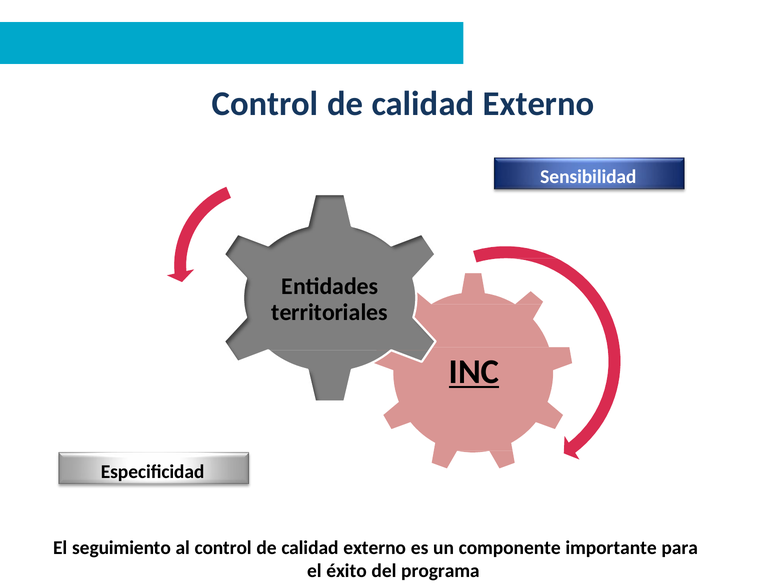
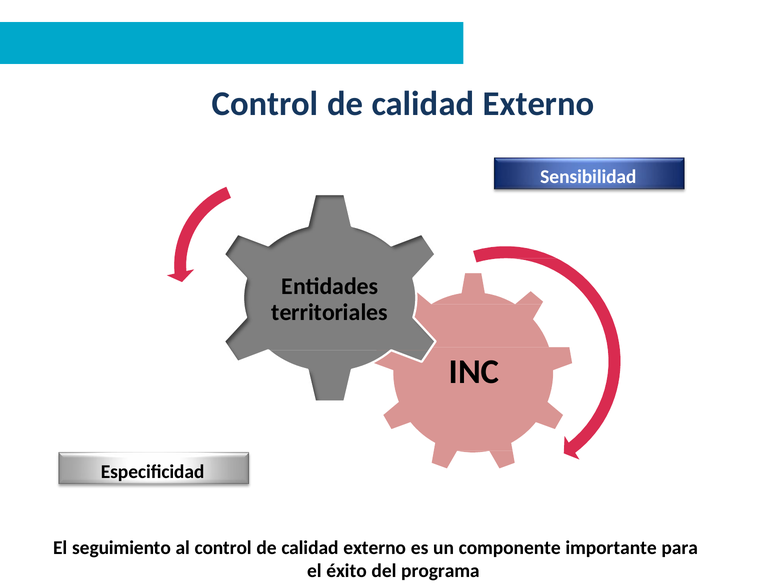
INC underline: present -> none (474, 372)
